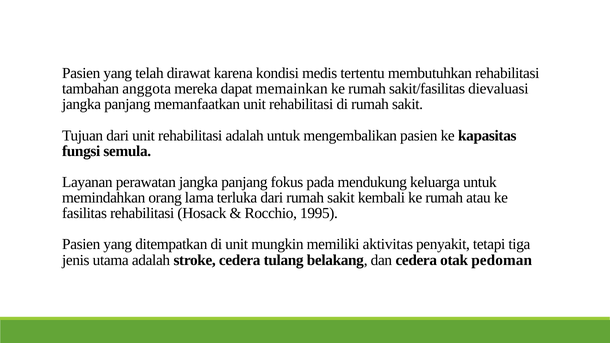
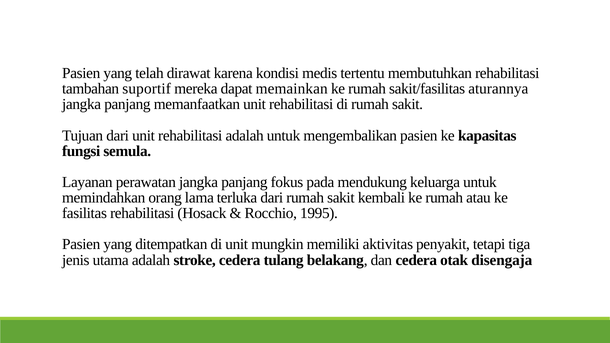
anggota: anggota -> suportif (147, 89)
dievaluasi: dievaluasi -> aturannya (498, 89)
pedoman: pedoman -> disengaja (502, 260)
